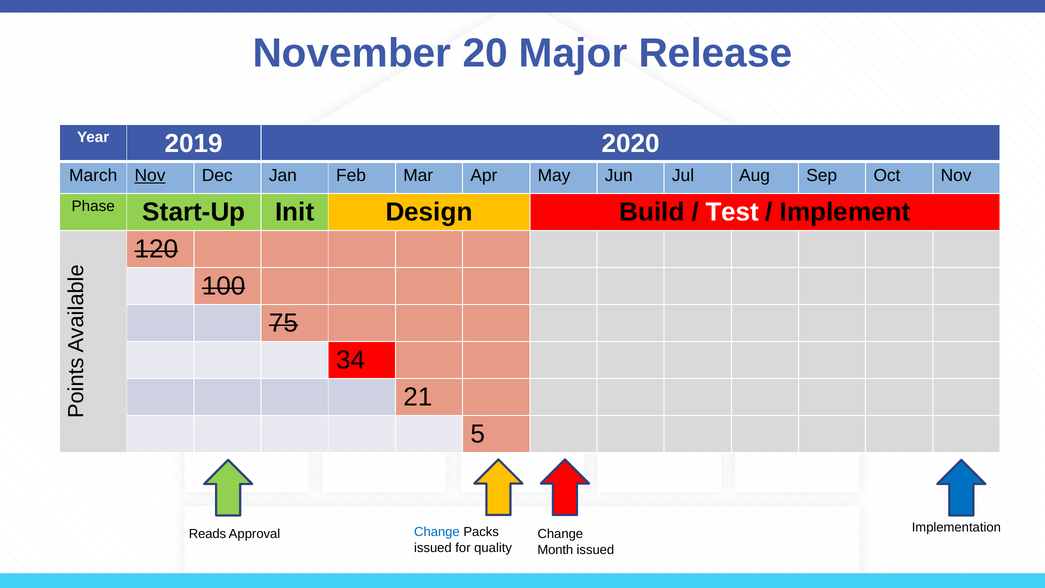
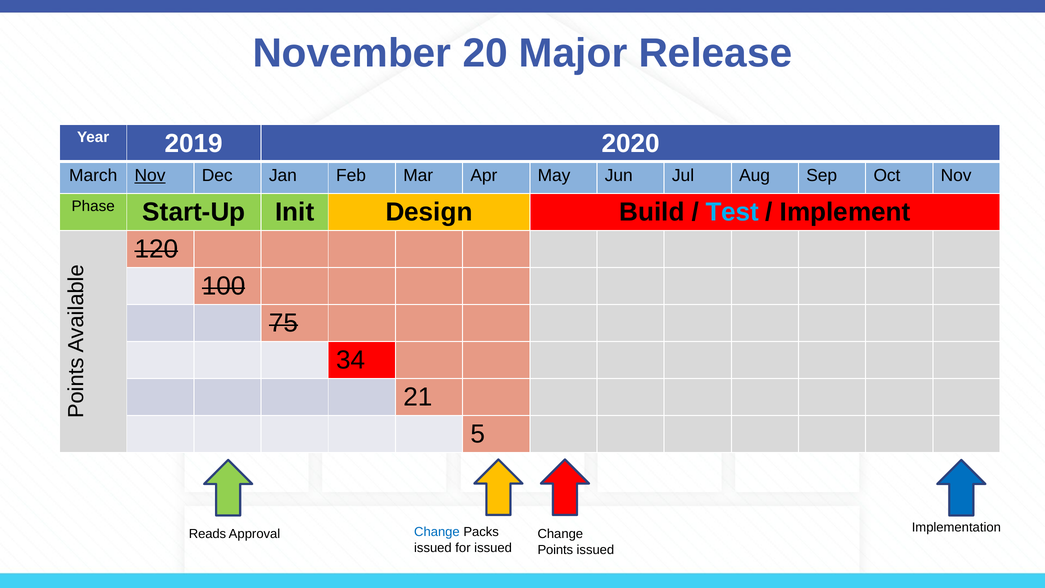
Test colour: white -> light blue (732, 212)
for quality: quality -> issued (493, 548)
Month: Month -> Points (555, 550)
